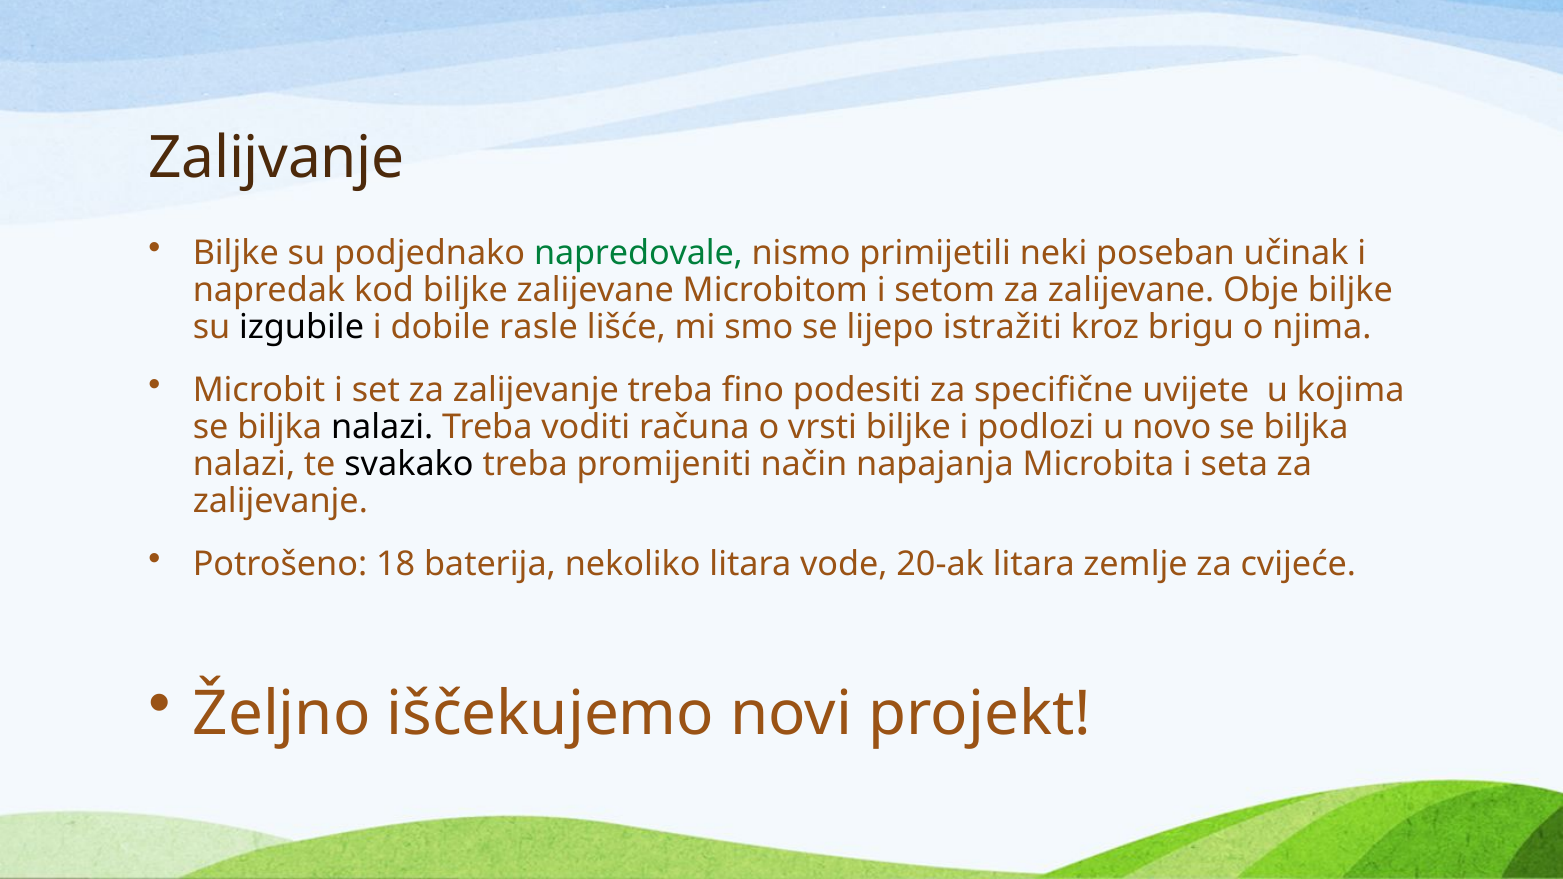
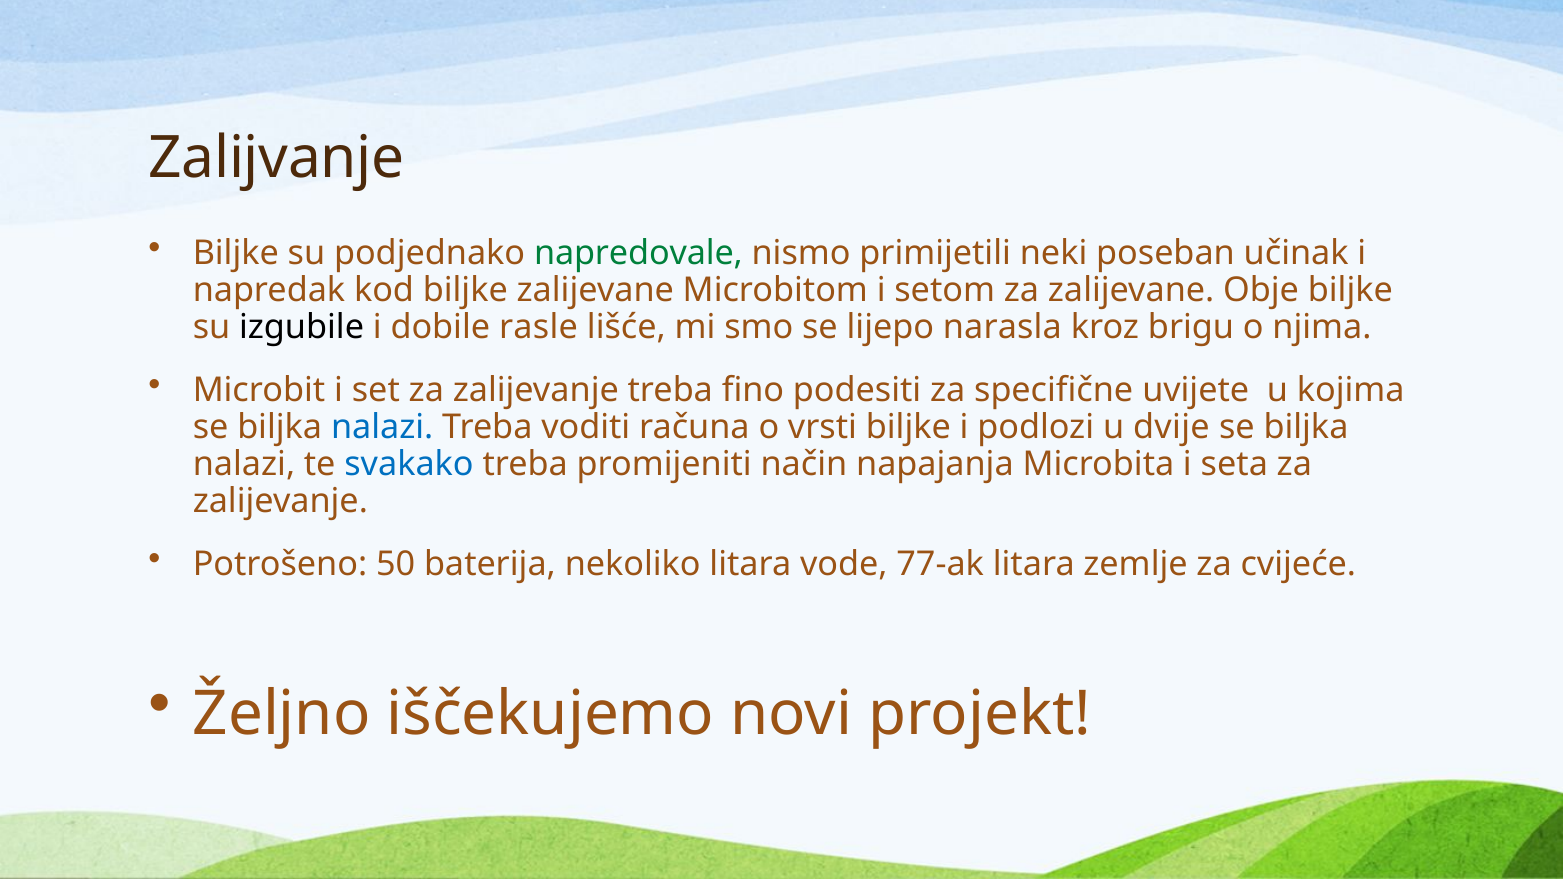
istražiti: istražiti -> narasla (1002, 327)
nalazi colour: black -> blue (382, 427)
novo: novo -> dvije (1171, 427)
svakako colour: black -> blue (409, 464)
18: 18 -> 50 (396, 565)
20-ak: 20-ak -> 77-ak (940, 565)
